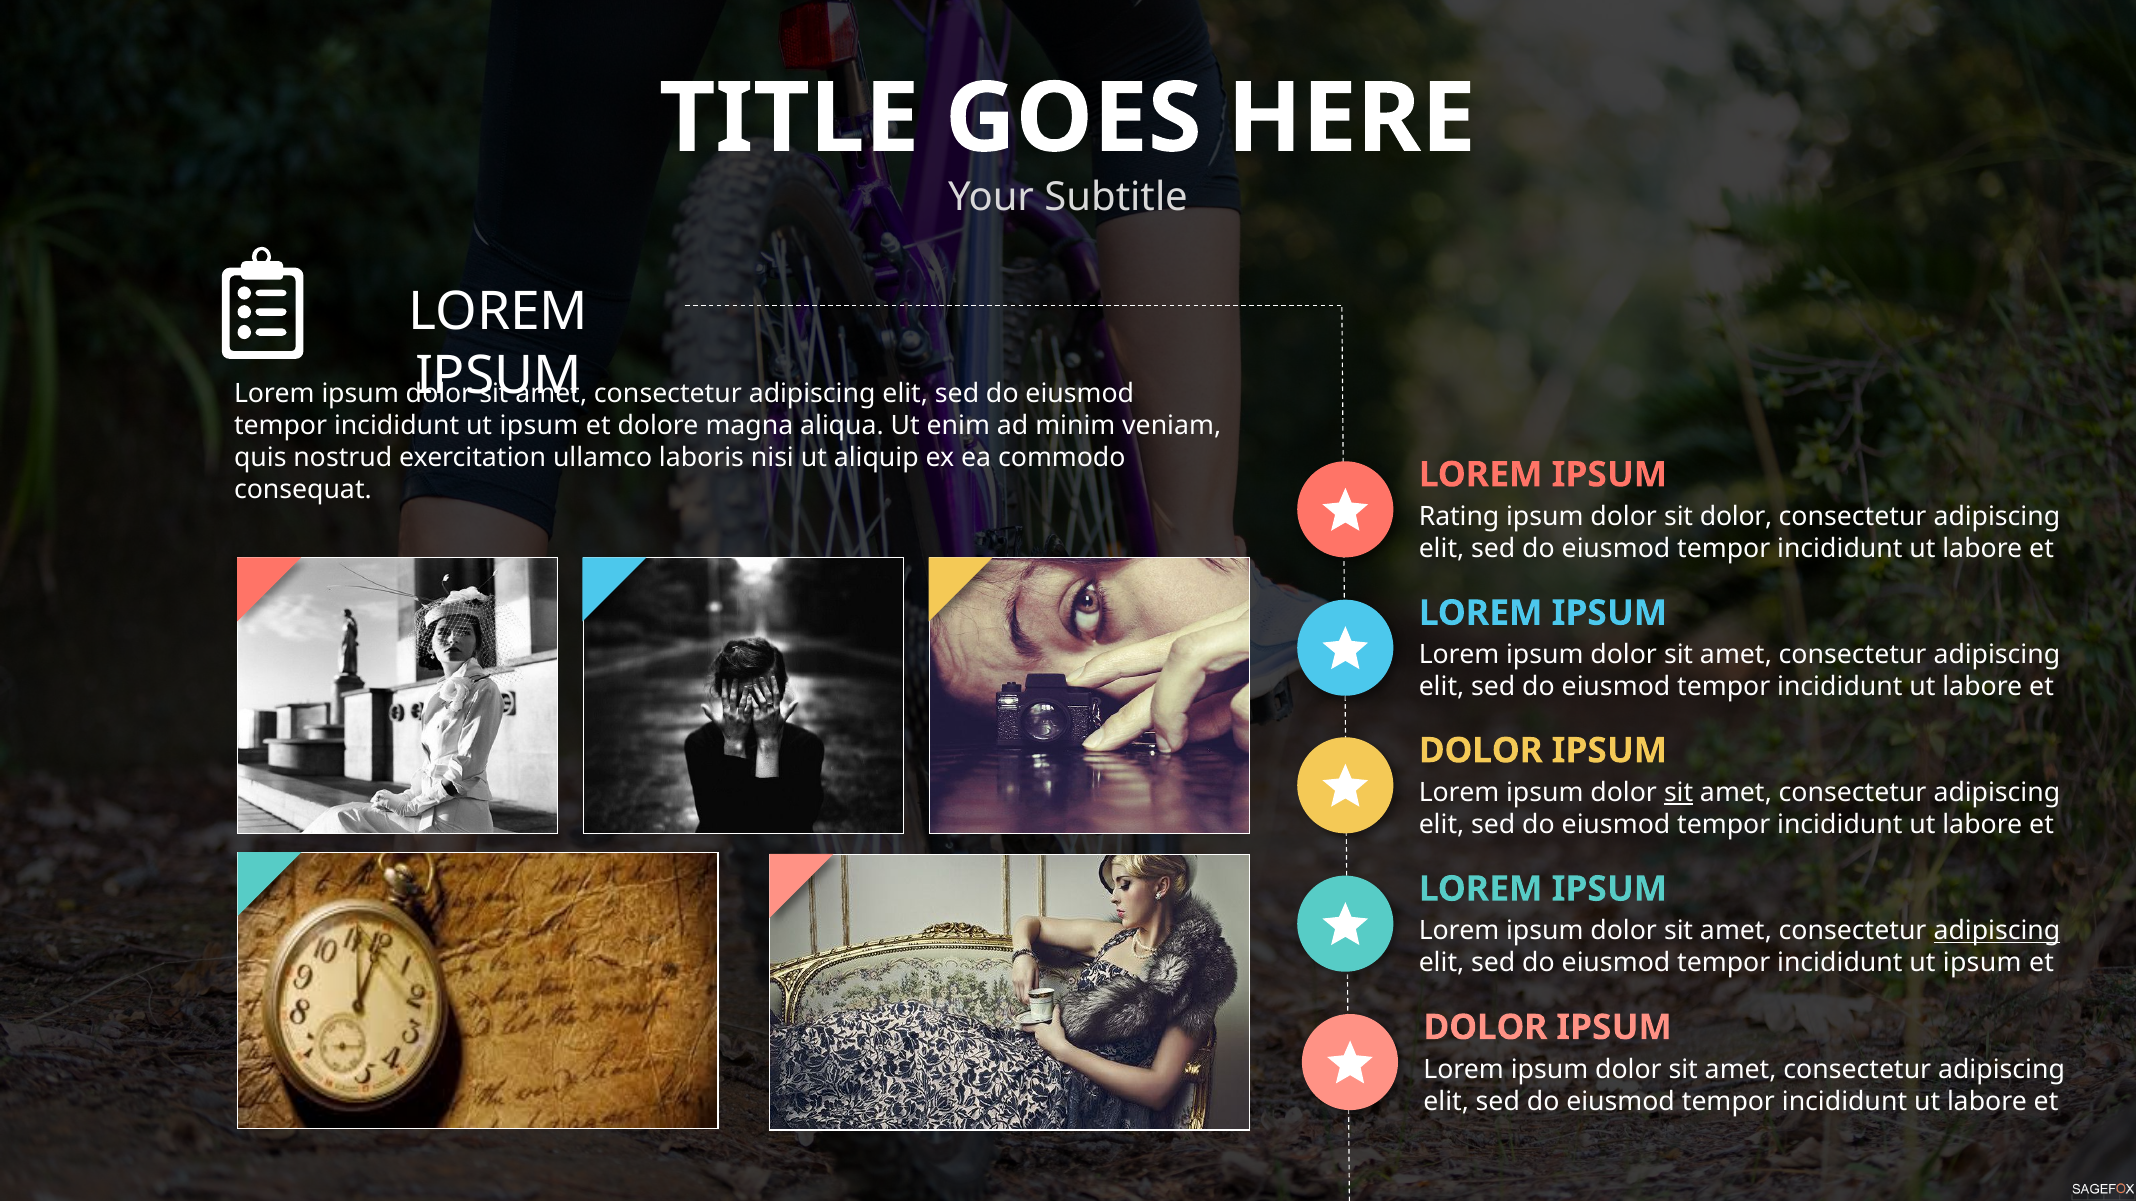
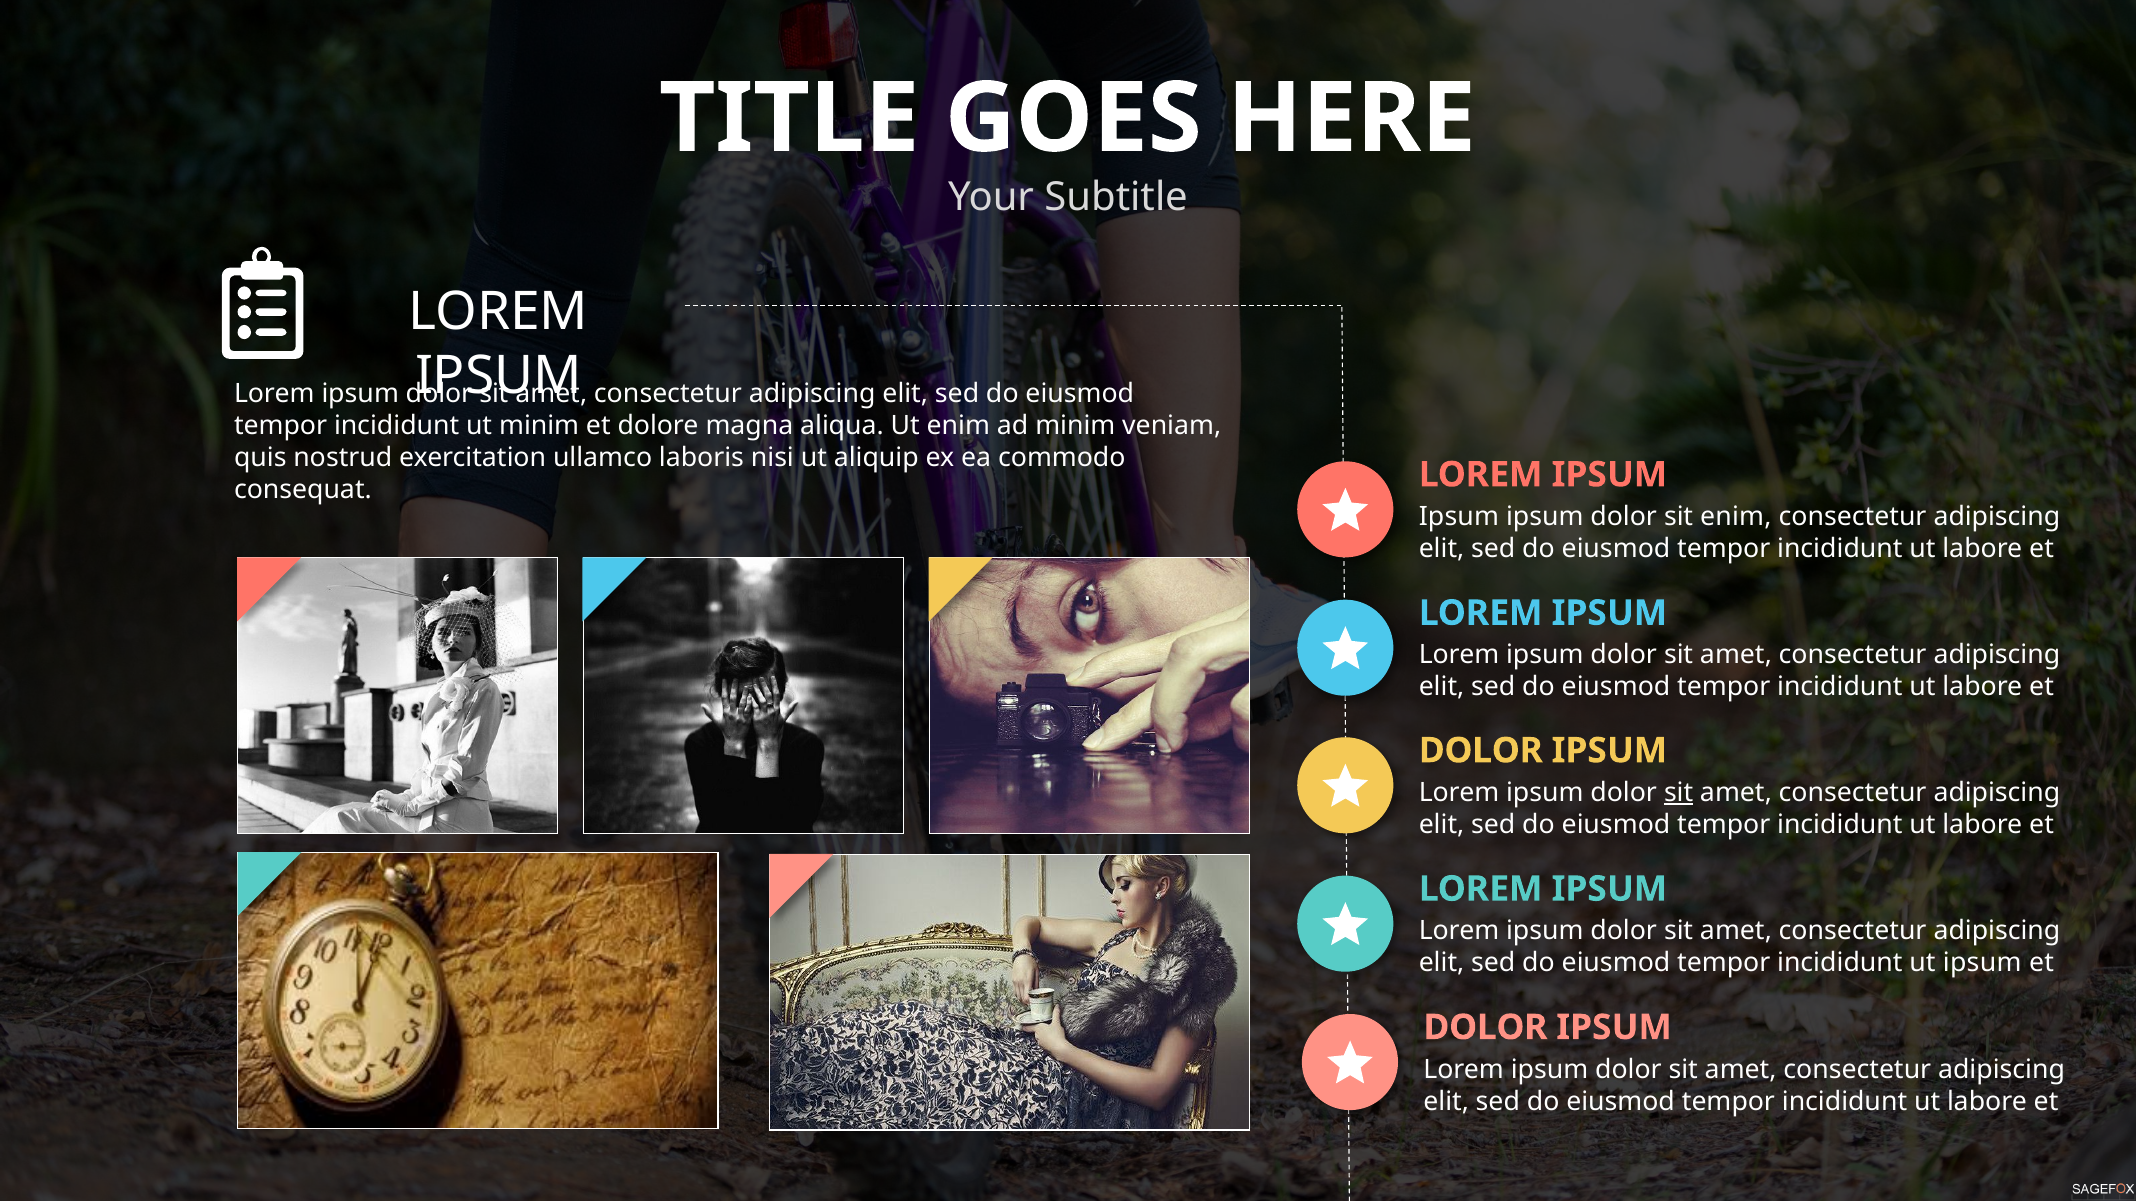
ipsum: ipsum -> minim (539, 426)
Rating: Rating -> Ipsum (1459, 517)
sit dolor: dolor -> enim (1736, 517)
adipiscing underline: present -> none (1997, 931)
